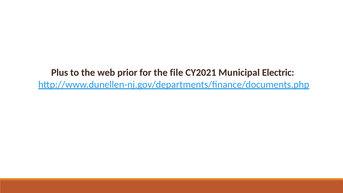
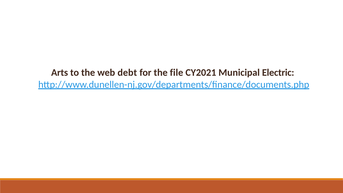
Plus: Plus -> Arts (60, 72)
prior: prior -> debt (127, 72)
